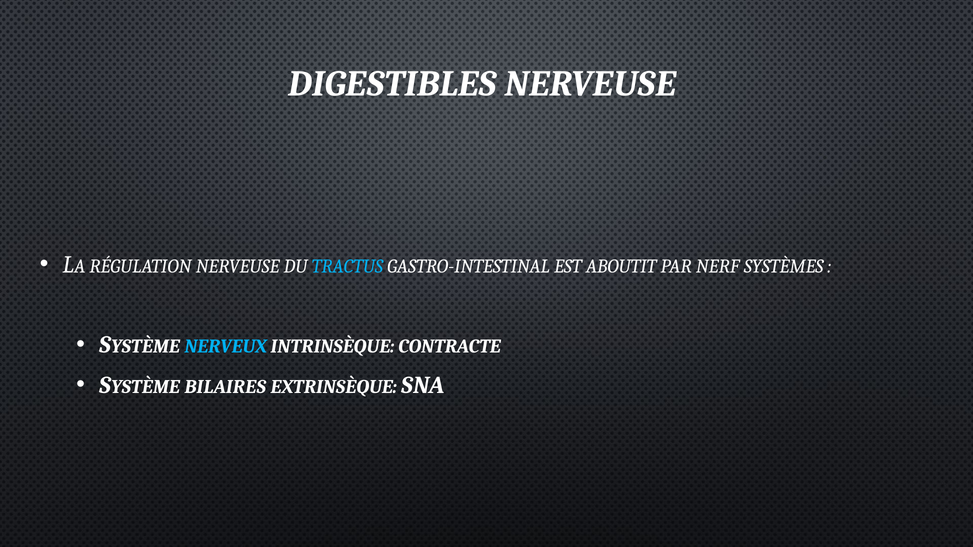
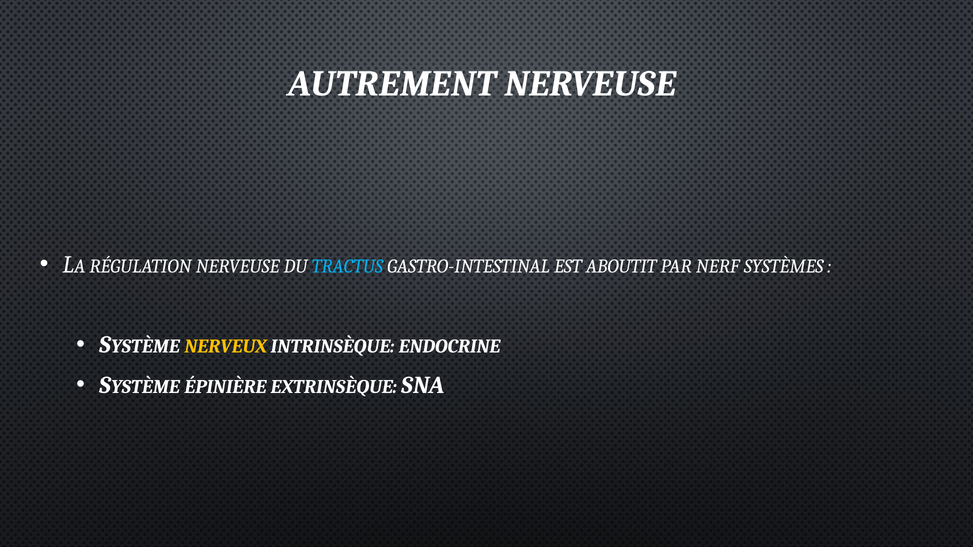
DIGESTIBLES: DIGESTIBLES -> AUTREMENT (392, 84)
NERVEUX colour: light blue -> yellow (226, 347)
CONTRACTE: CONTRACTE -> ENDOCRINE (450, 347)
BILAIRES: BILAIRES -> ÉPINIÈRE (225, 387)
